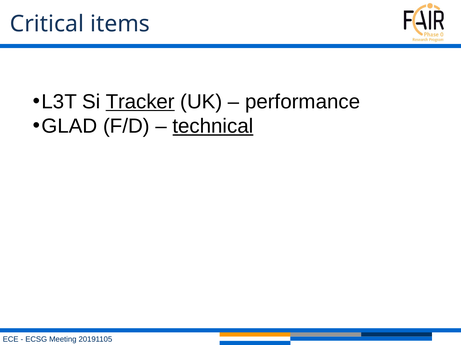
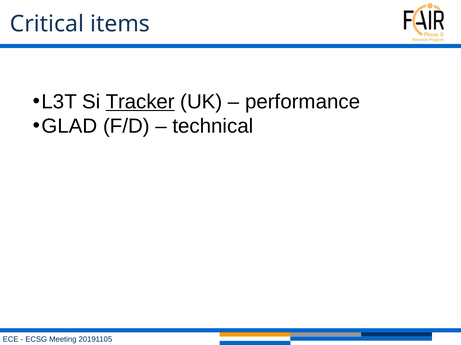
technical underline: present -> none (213, 126)
